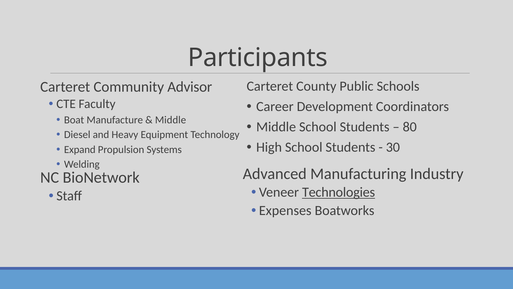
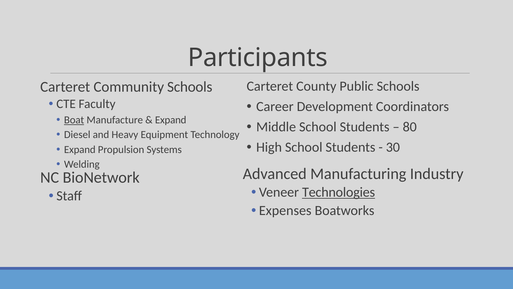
Community Advisor: Advisor -> Schools (190, 87)
Boat underline: none -> present (74, 120)
Middle: Middle -> Expand (171, 120)
